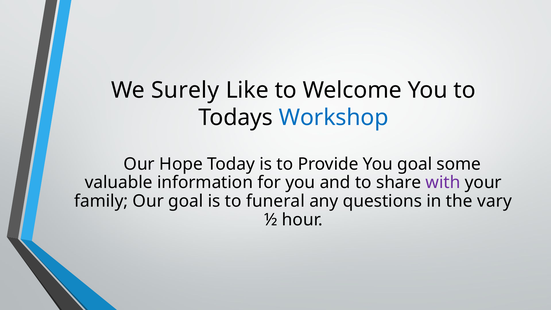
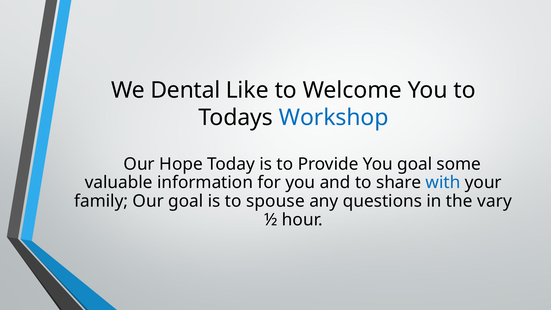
Surely: Surely -> Dental (185, 90)
with colour: purple -> blue (443, 183)
funeral: funeral -> spouse (275, 201)
